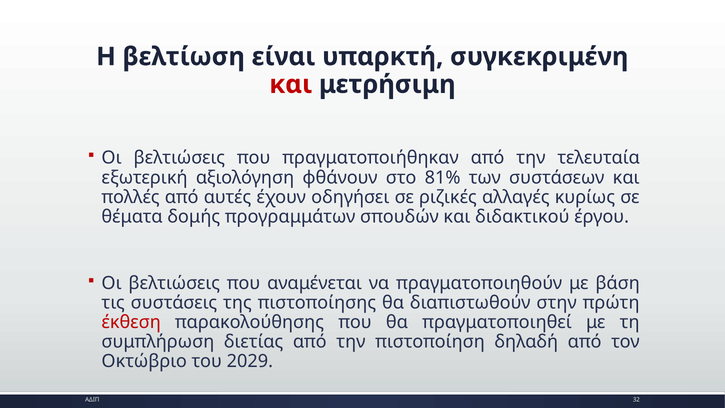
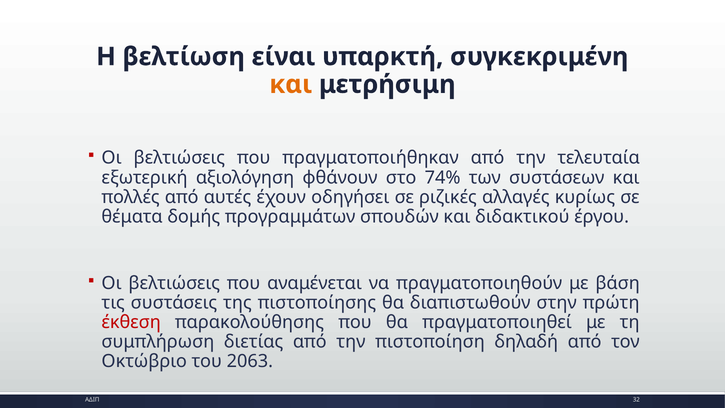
και colour: red -> orange (291, 84)
81%: 81% -> 74% (443, 177)
2029: 2029 -> 2063 (250, 361)
